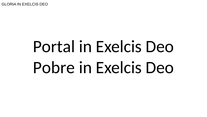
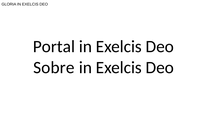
Pobre: Pobre -> Sobre (54, 67)
